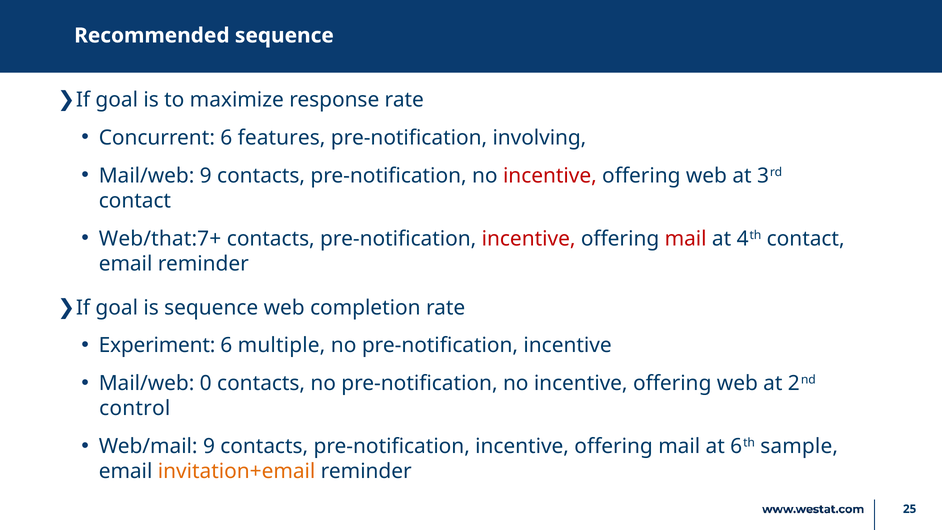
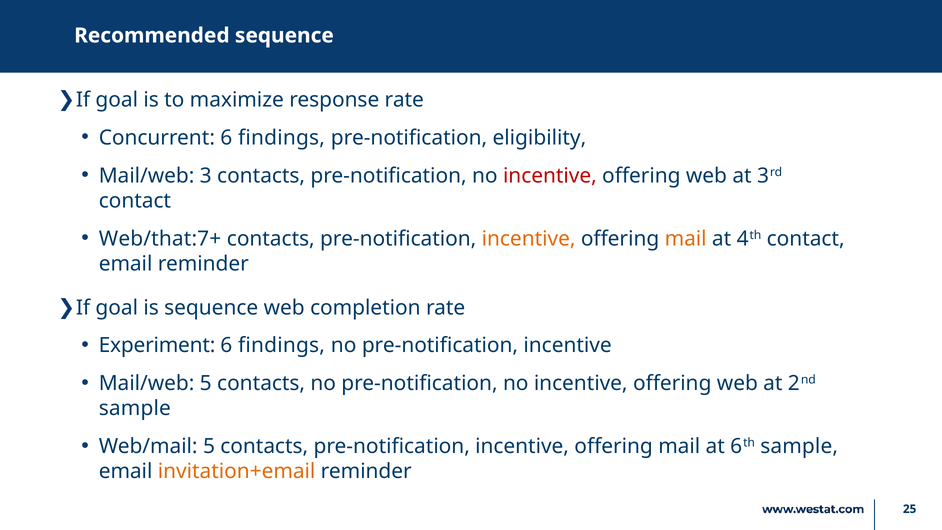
Concurrent 6 features: features -> findings (282, 138)
involving: involving -> eligibility (539, 138)
Mail/web 9: 9 -> 3 (206, 176)
incentive colour: red -> orange (529, 239)
mail colour: red -> orange (686, 239)
multiple: multiple -> findings (282, 345)
Mail/web 0: 0 -> 5 (206, 383)
control: control -> sample (135, 408)
Web/mail 9: 9 -> 5 (209, 446)
